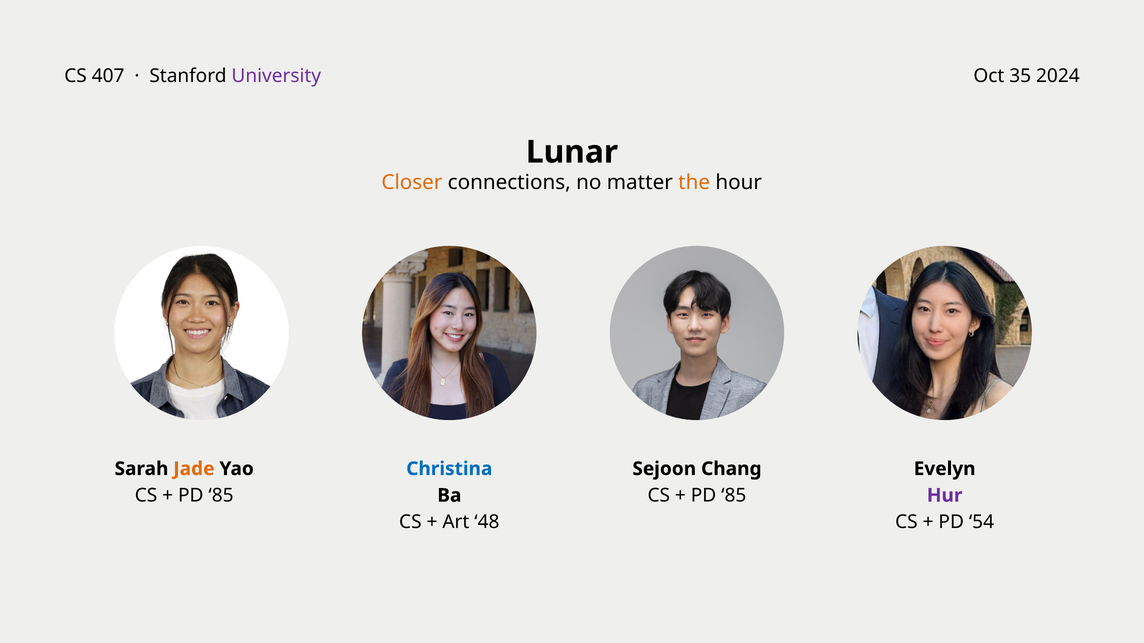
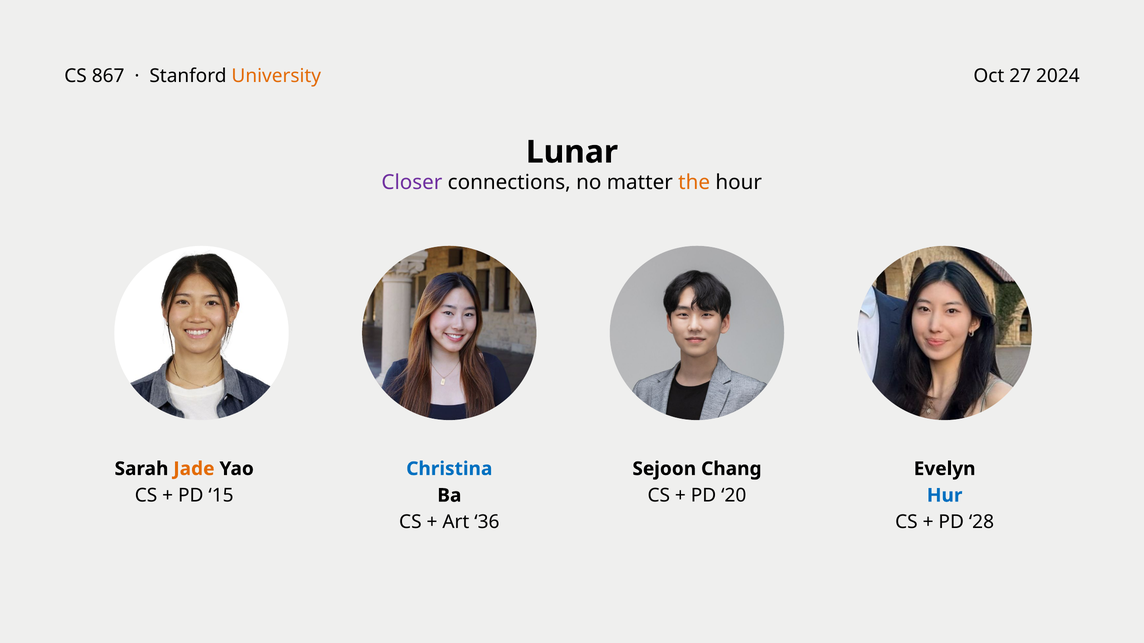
407: 407 -> 867 (108, 76)
University colour: purple -> orange (276, 76)
35: 35 -> 27 (1020, 76)
Closer colour: orange -> purple (412, 183)
85: 85 -> 15 (221, 496)
85: 85 -> 20 (734, 496)
Hur colour: purple -> blue (945, 496)
48: 48 -> 36 (487, 523)
54: 54 -> 28 (981, 523)
